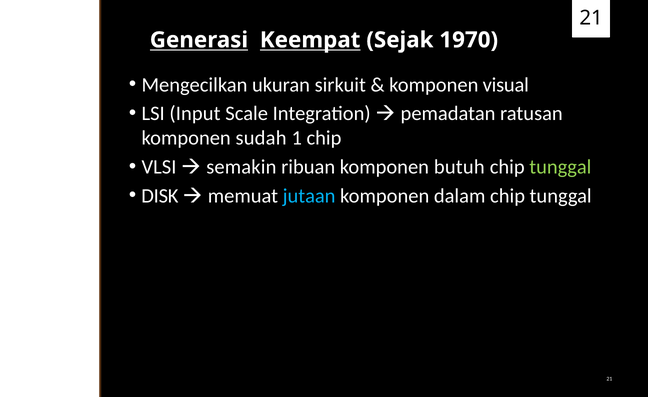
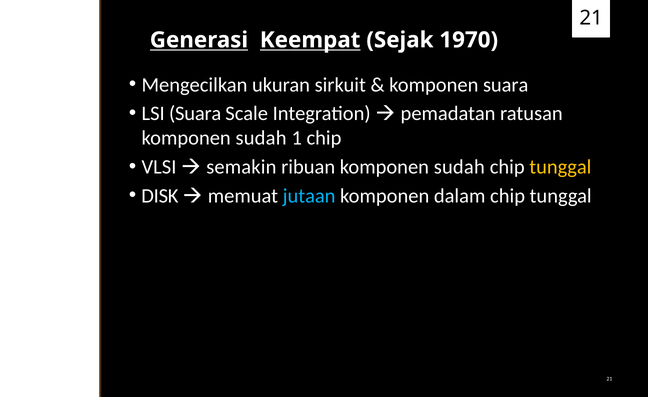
komponen visual: visual -> suara (506, 85)
LSI Input: Input -> Suara (195, 113)
ribuan komponen butuh: butuh -> sudah (459, 167)
tunggal colour: light green -> yellow (560, 167)
